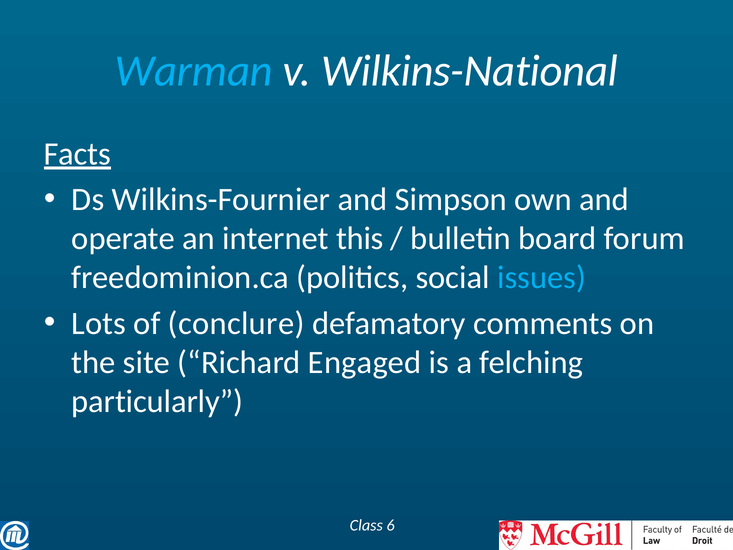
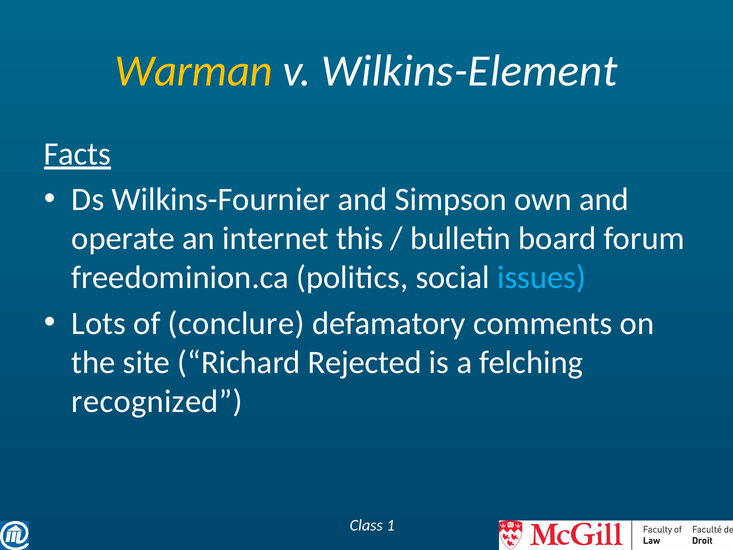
Warman colour: light blue -> yellow (194, 71)
Wilkins-National: Wilkins-National -> Wilkins-Element (469, 71)
Engaged: Engaged -> Rejected (365, 362)
particularly: particularly -> recognized (157, 401)
6: 6 -> 1 (391, 525)
